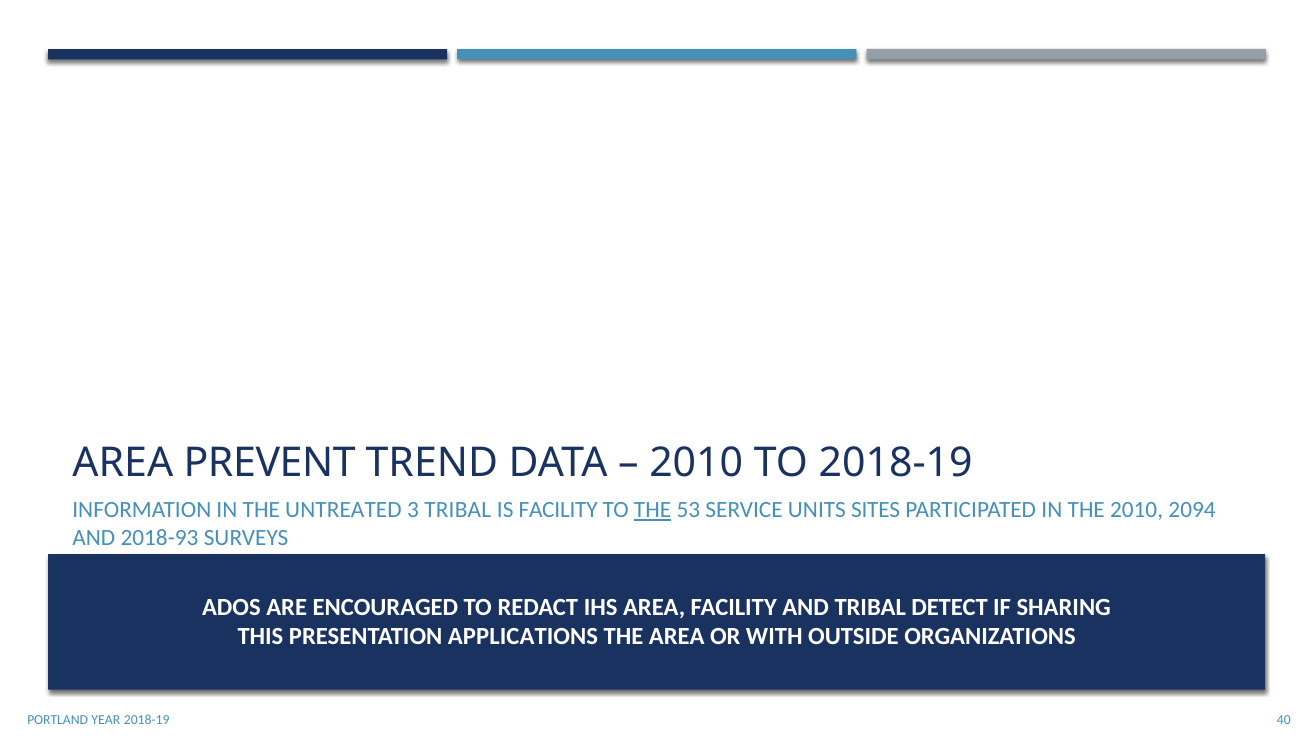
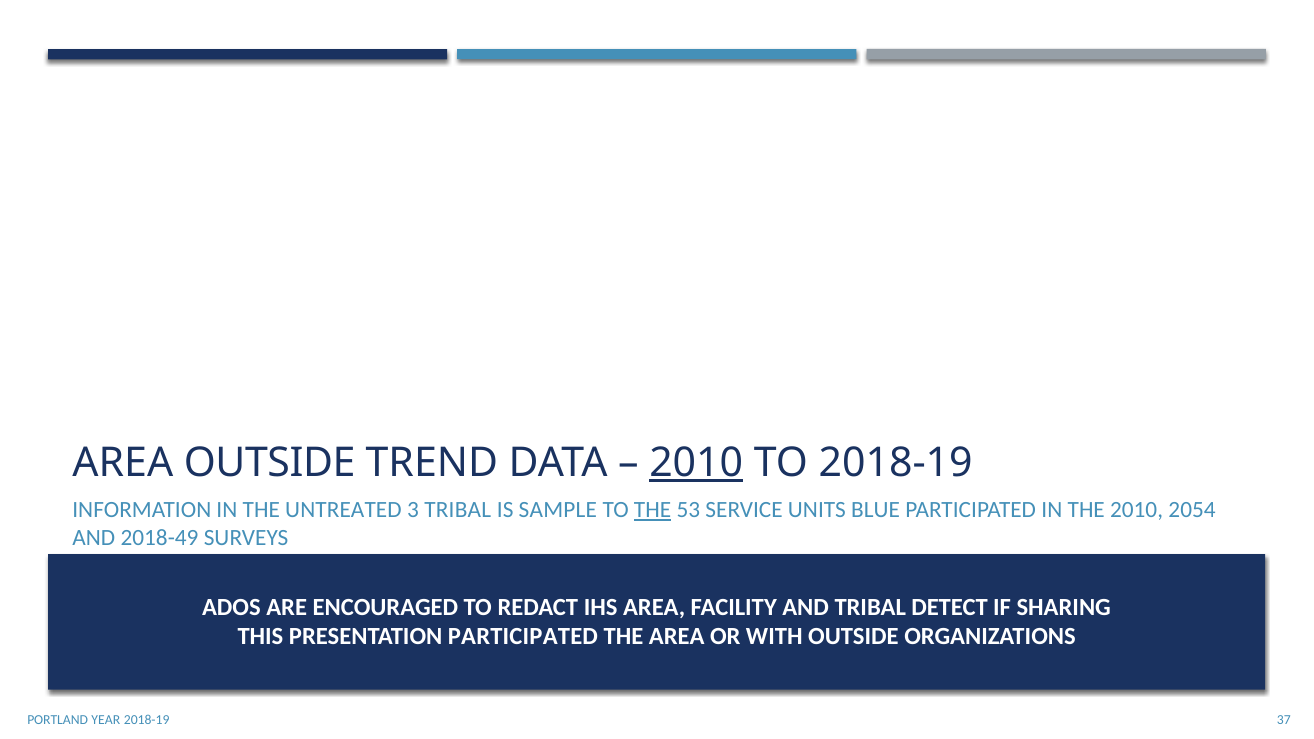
AREA PREVENT: PREVENT -> OUTSIDE (270, 463)
2010 underline: none -> present (696, 463)
IS FACILITY: FACILITY -> SAMPLE (558, 510)
SITES: SITES -> BLUE (876, 510)
2094: 2094 -> 2054 (1192, 510)
2018-93: 2018-93 -> 2018-49 (160, 538)
PRESENTATION APPLICATIONS: APPLICATIONS -> PARTICIPATED (523, 637)
40: 40 -> 37 (1284, 720)
